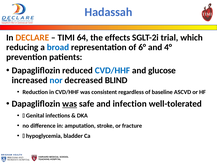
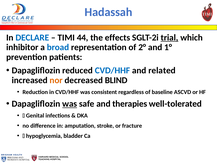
DECLARE colour: orange -> blue (32, 37)
64: 64 -> 44 (83, 37)
trial underline: none -> present (170, 37)
reducing: reducing -> inhibitor (22, 47)
6°: 6° -> 2° (142, 47)
4°: 4° -> 1° (168, 47)
glucose: glucose -> related (162, 70)
nor colour: blue -> orange (56, 80)
infection: infection -> therapies (130, 104)
